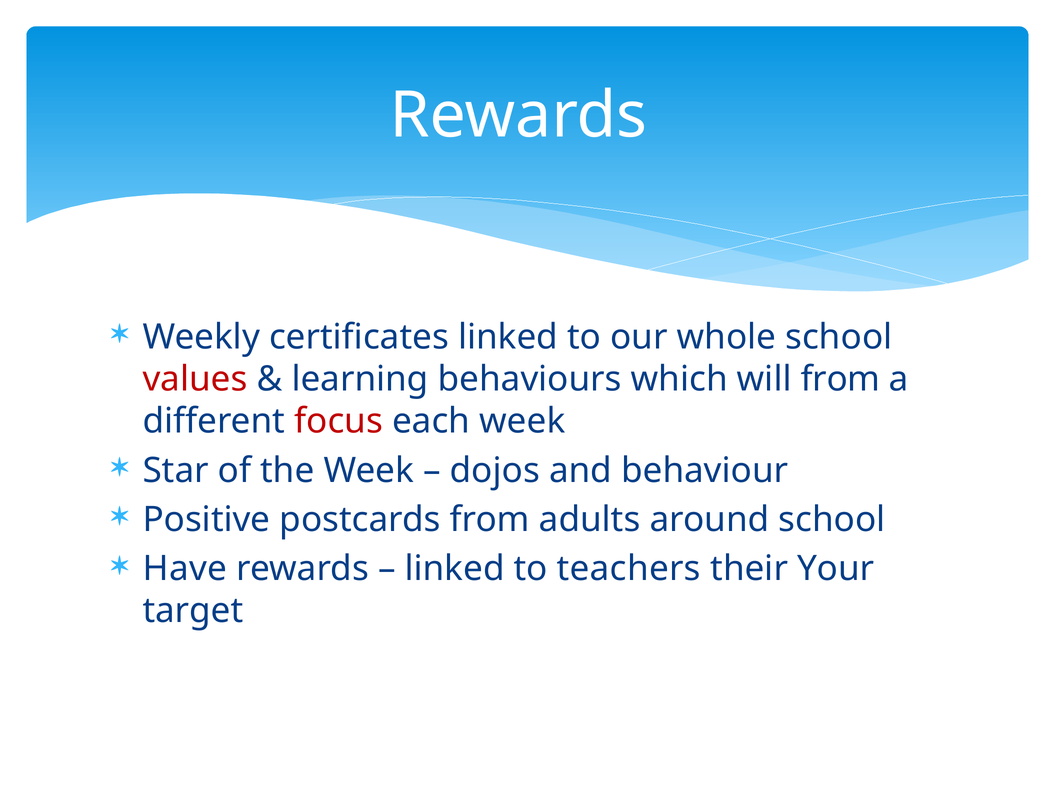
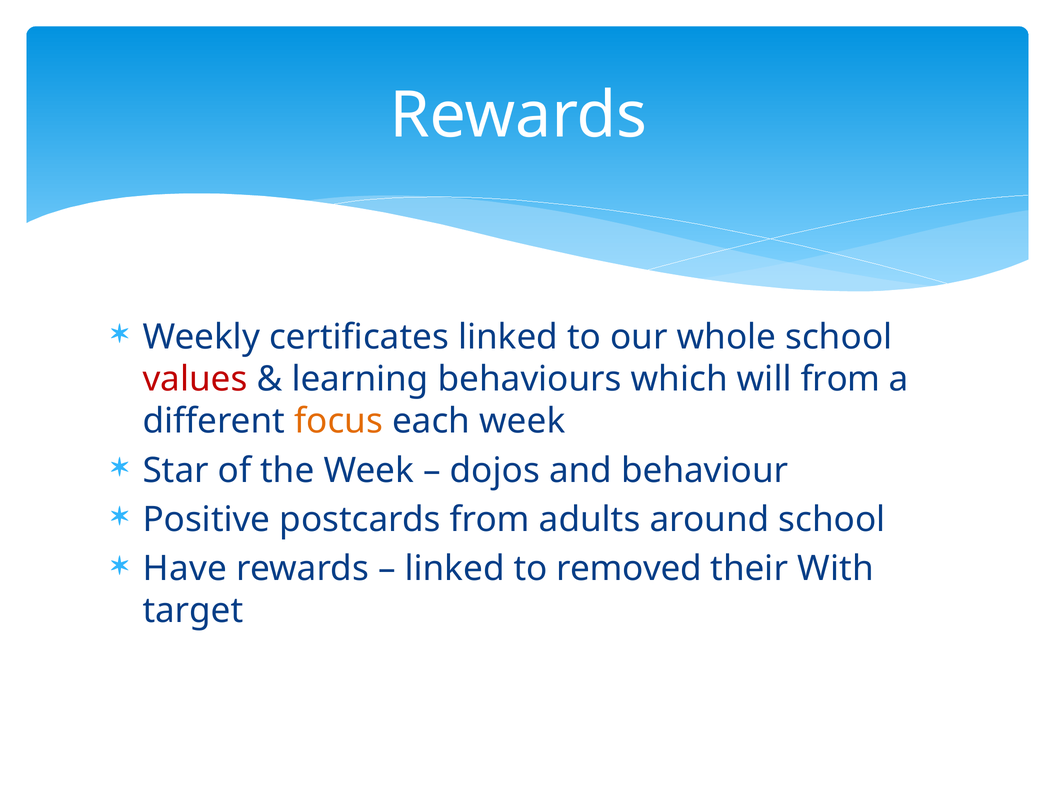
focus colour: red -> orange (339, 422)
teachers: teachers -> removed (629, 569)
Your: Your -> With (836, 569)
